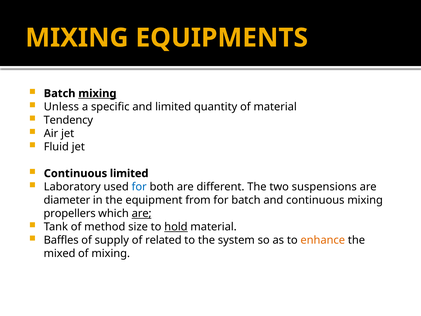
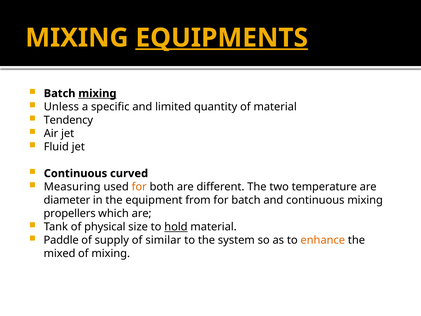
EQUIPMENTS underline: none -> present (222, 38)
Continuous limited: limited -> curved (129, 173)
Laboratory: Laboratory -> Measuring (72, 187)
for colour: blue -> orange (139, 187)
suspensions: suspensions -> temperature (324, 187)
are underline: present -> none (142, 213)
method: method -> physical (105, 227)
Baffles: Baffles -> Paddle (61, 240)
related: related -> similar (163, 240)
